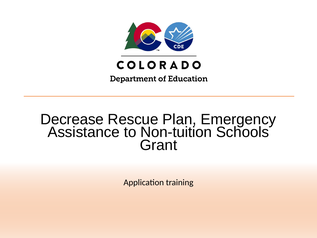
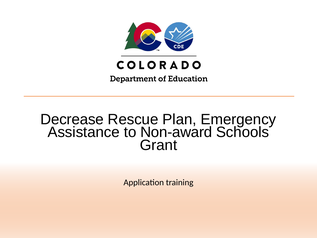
Non-tuition: Non-tuition -> Non-award (176, 132)
